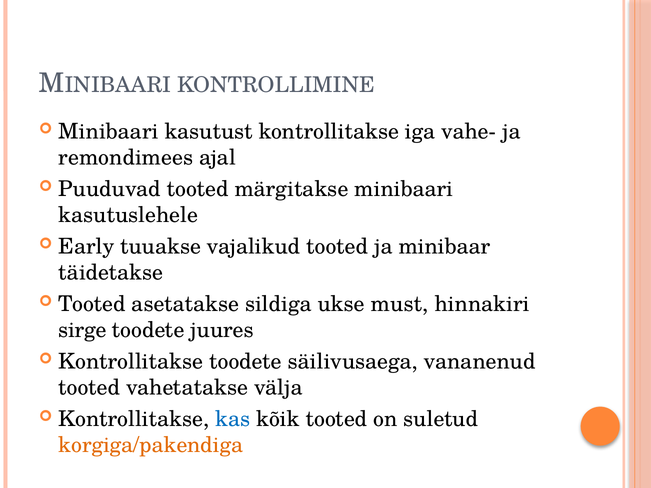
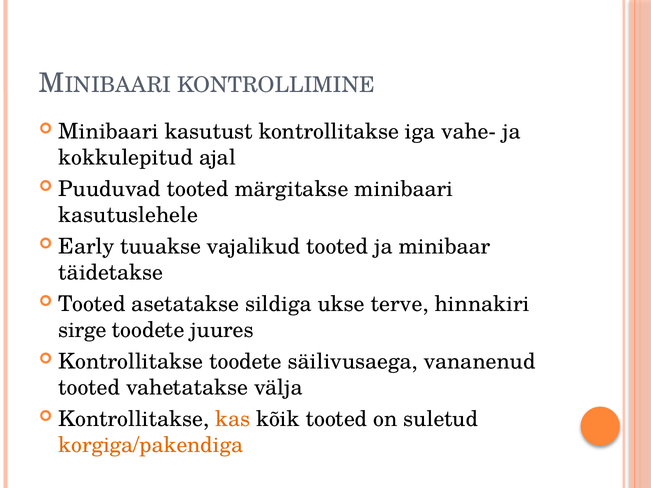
remondimees: remondimees -> kokkulepitud (126, 158)
must: must -> terve (400, 304)
kas colour: blue -> orange (233, 419)
